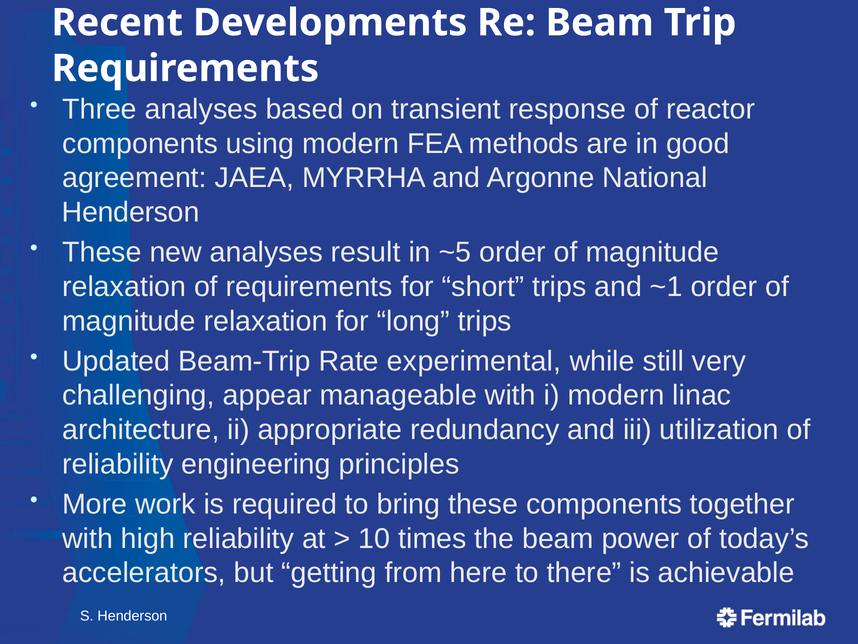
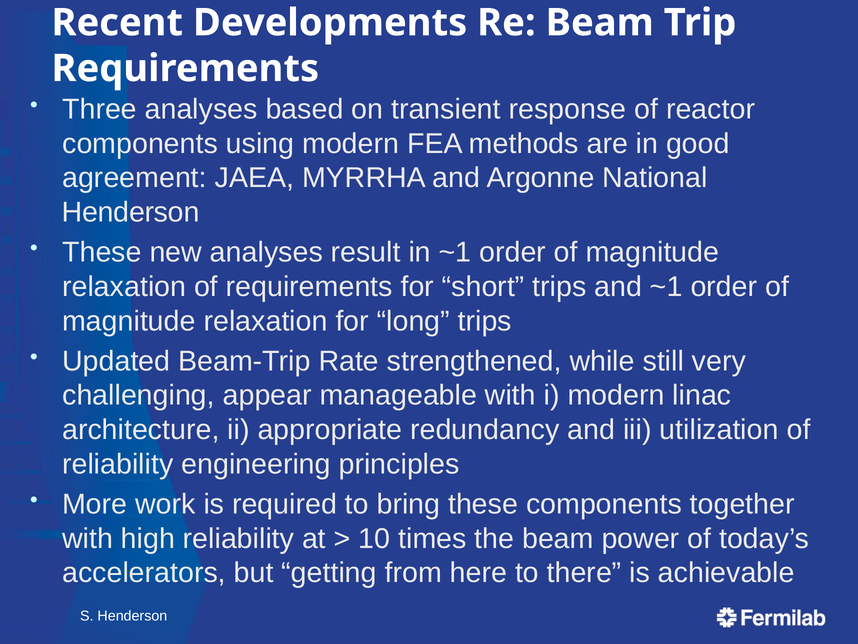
in ~5: ~5 -> ~1 (455, 252)
experimental: experimental -> strengthened (474, 361)
